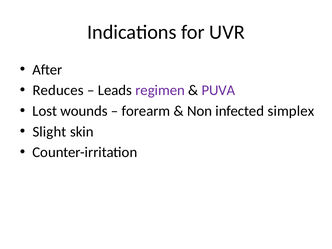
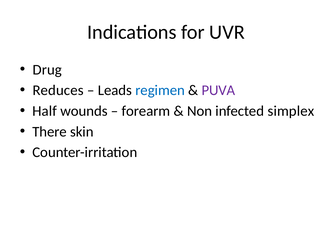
After: After -> Drug (47, 70)
regimen colour: purple -> blue (160, 90)
Lost: Lost -> Half (45, 111)
Slight: Slight -> There (50, 132)
